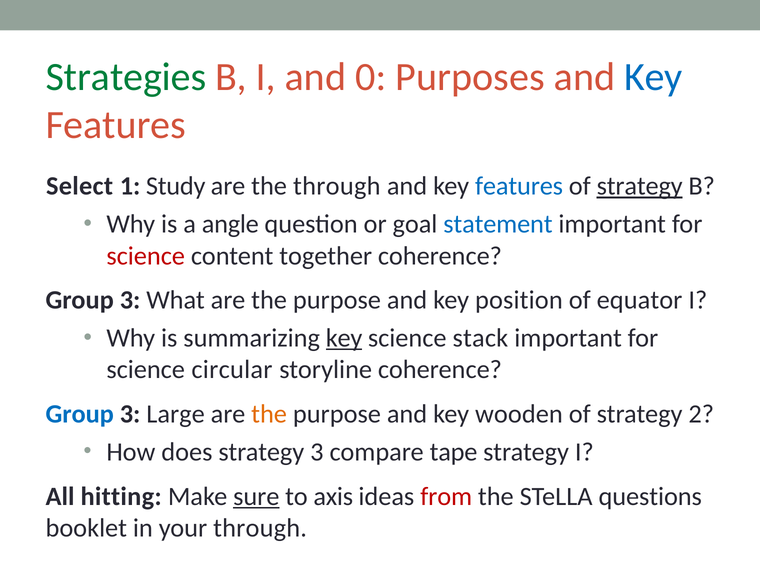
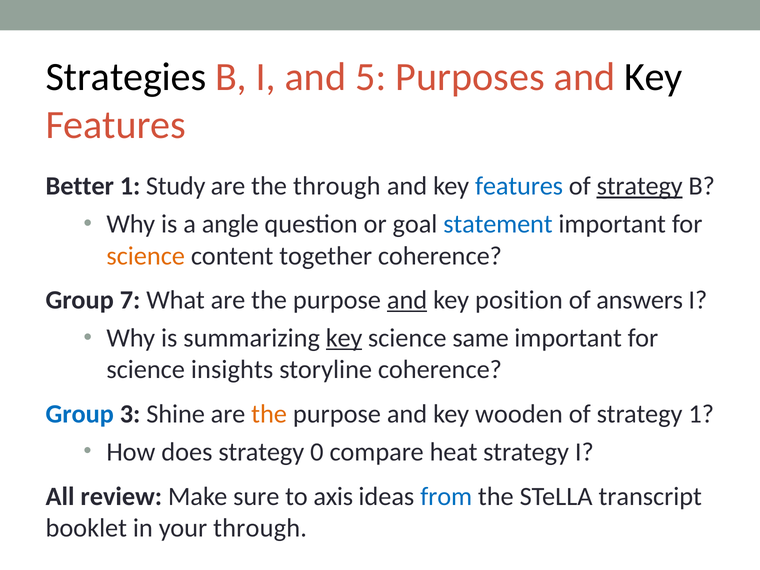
Strategies colour: green -> black (126, 77)
0: 0 -> 5 (371, 77)
Key colour: blue -> black (653, 77)
Select: Select -> Better (80, 186)
science colour: red -> orange (146, 256)
3: 3 -> 7 (130, 300)
and underline: none -> present (407, 300)
equator: equator -> answers (640, 300)
stack: stack -> same (481, 338)
circular: circular -> insights (232, 370)
Large: Large -> Shine (176, 414)
strategy 2: 2 -> 1 (701, 414)
strategy 3: 3 -> 0 (317, 452)
tape: tape -> heat (454, 452)
hitting: hitting -> review (121, 496)
sure underline: present -> none (256, 496)
from colour: red -> blue (446, 496)
questions: questions -> transcript (650, 496)
